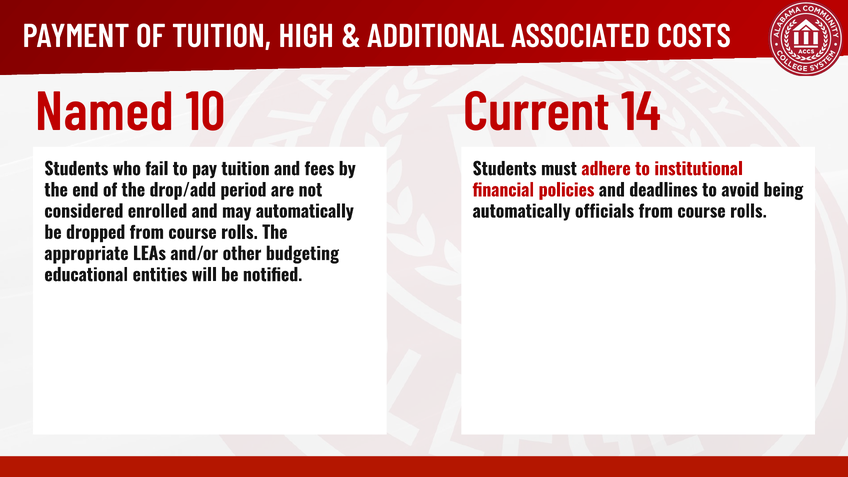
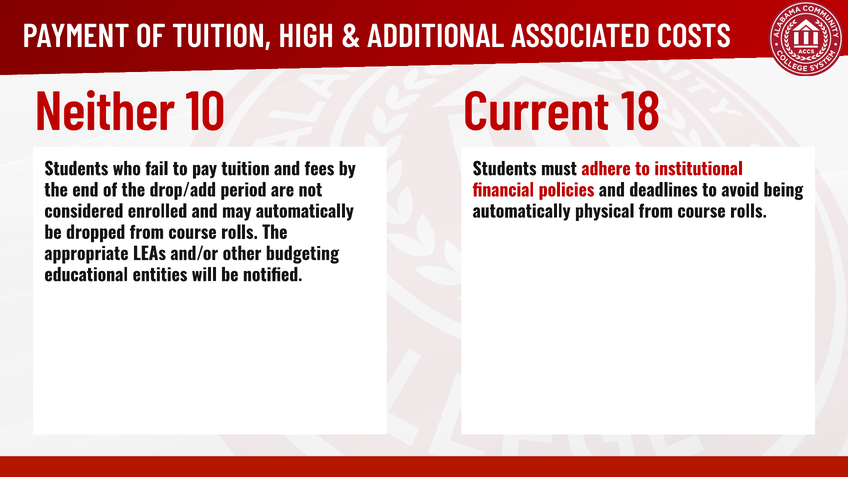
Named: Named -> Neither (105, 112)
14: 14 -> 18 (641, 112)
officials: officials -> physical (605, 212)
